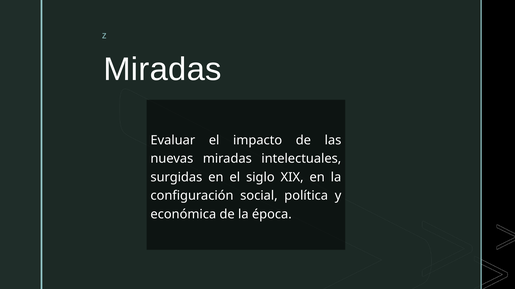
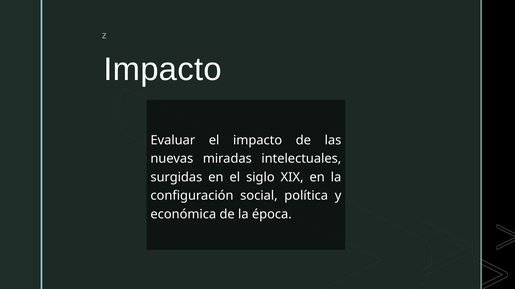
Miradas: Miradas -> Impacto (163, 70)
